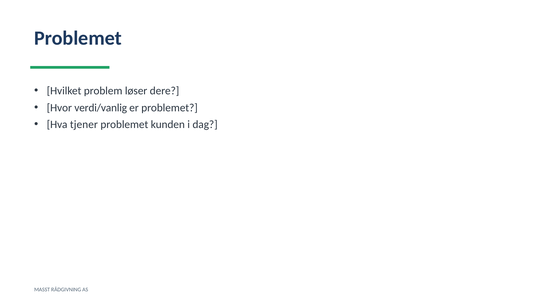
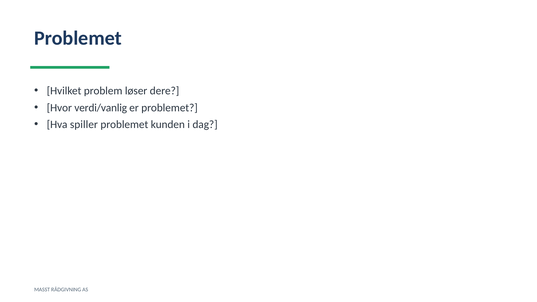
tjener: tjener -> spiller (84, 125)
